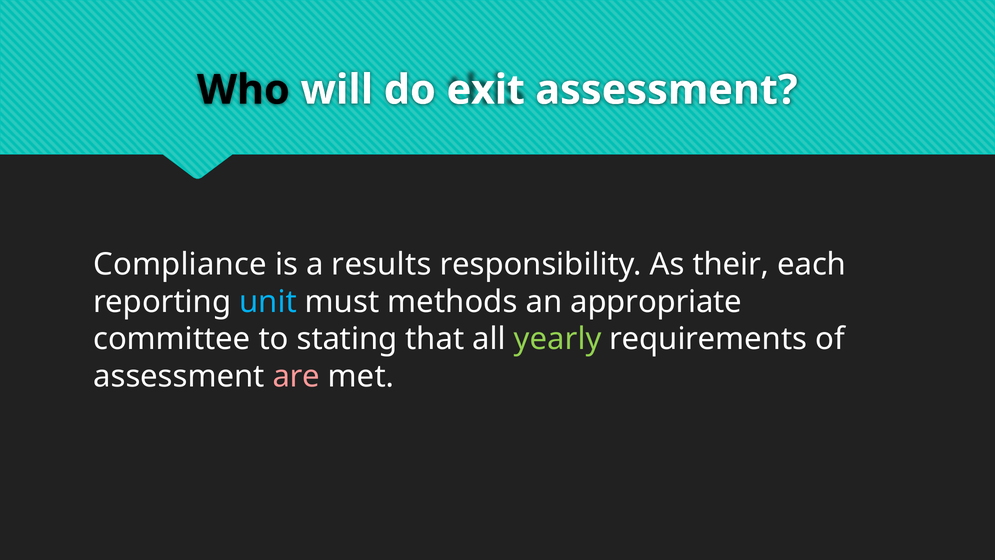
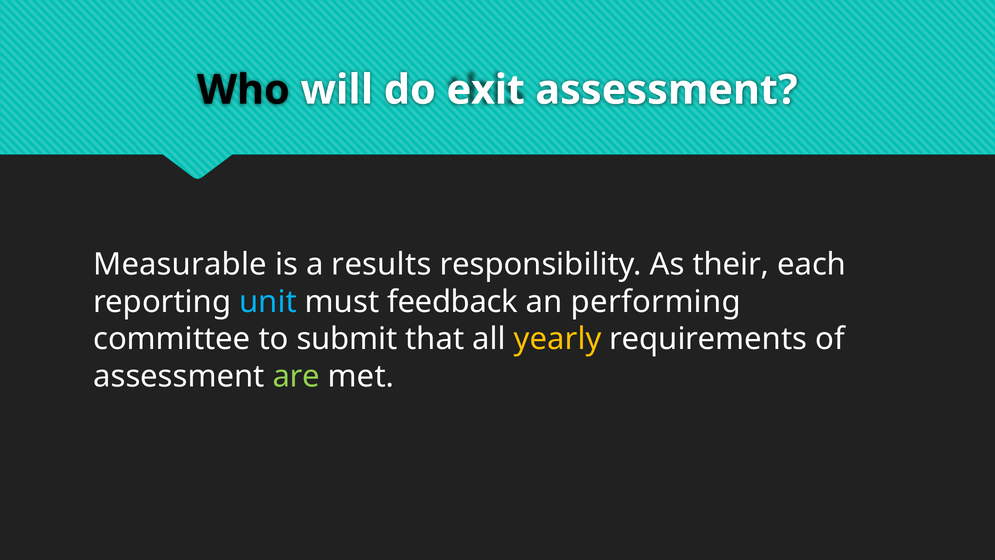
Compliance: Compliance -> Measurable (180, 264)
methods: methods -> feedback (453, 302)
appropriate: appropriate -> performing (656, 302)
stating: stating -> submit (347, 339)
yearly colour: light green -> yellow (558, 339)
are colour: pink -> light green (296, 376)
